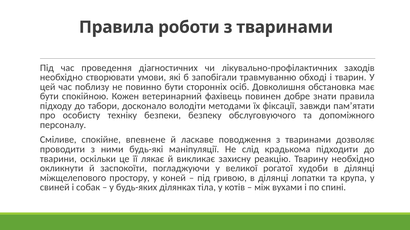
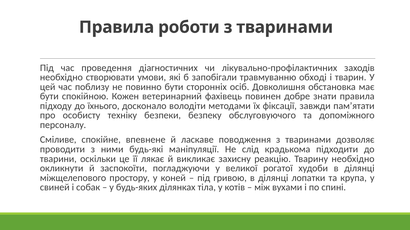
табори: табори -> їхнього (104, 106)
